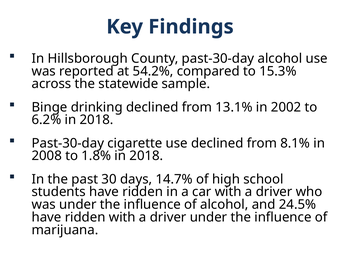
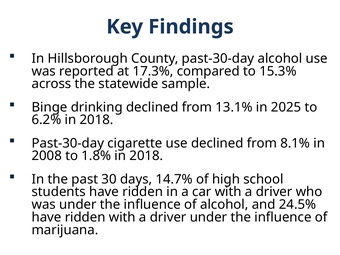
54.2%: 54.2% -> 17.3% (153, 71)
2002: 2002 -> 2025 (286, 107)
